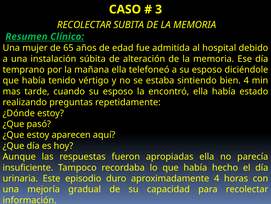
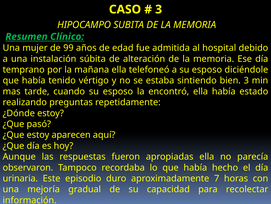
RECOLECTAR: RECOLECTAR -> HIPOCAMPO (84, 25)
65: 65 -> 99 (68, 48)
bien 4: 4 -> 3 (246, 80)
insuficiente: insuficiente -> observaron (28, 167)
aproximadamente 4: 4 -> 7 (217, 178)
